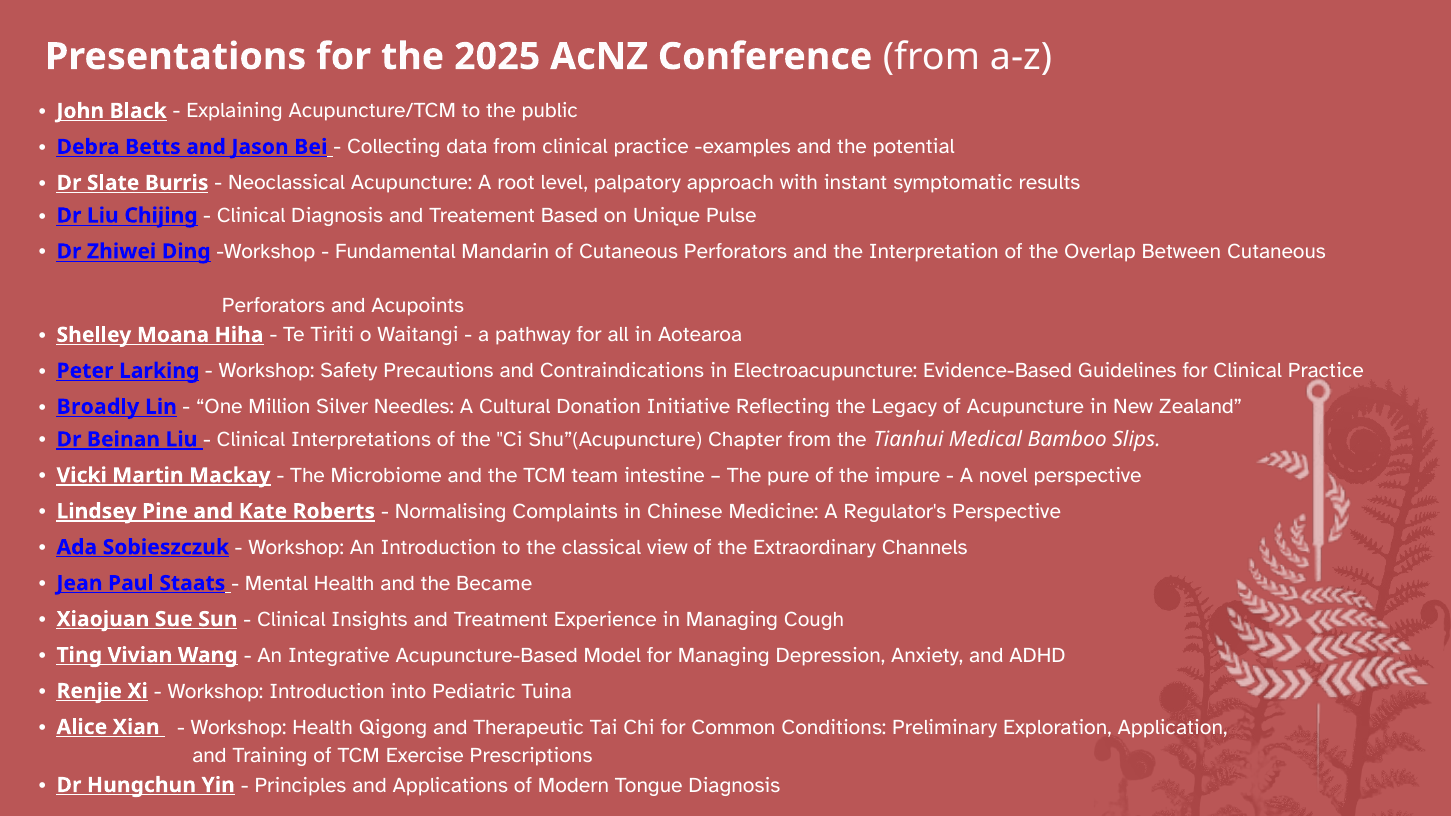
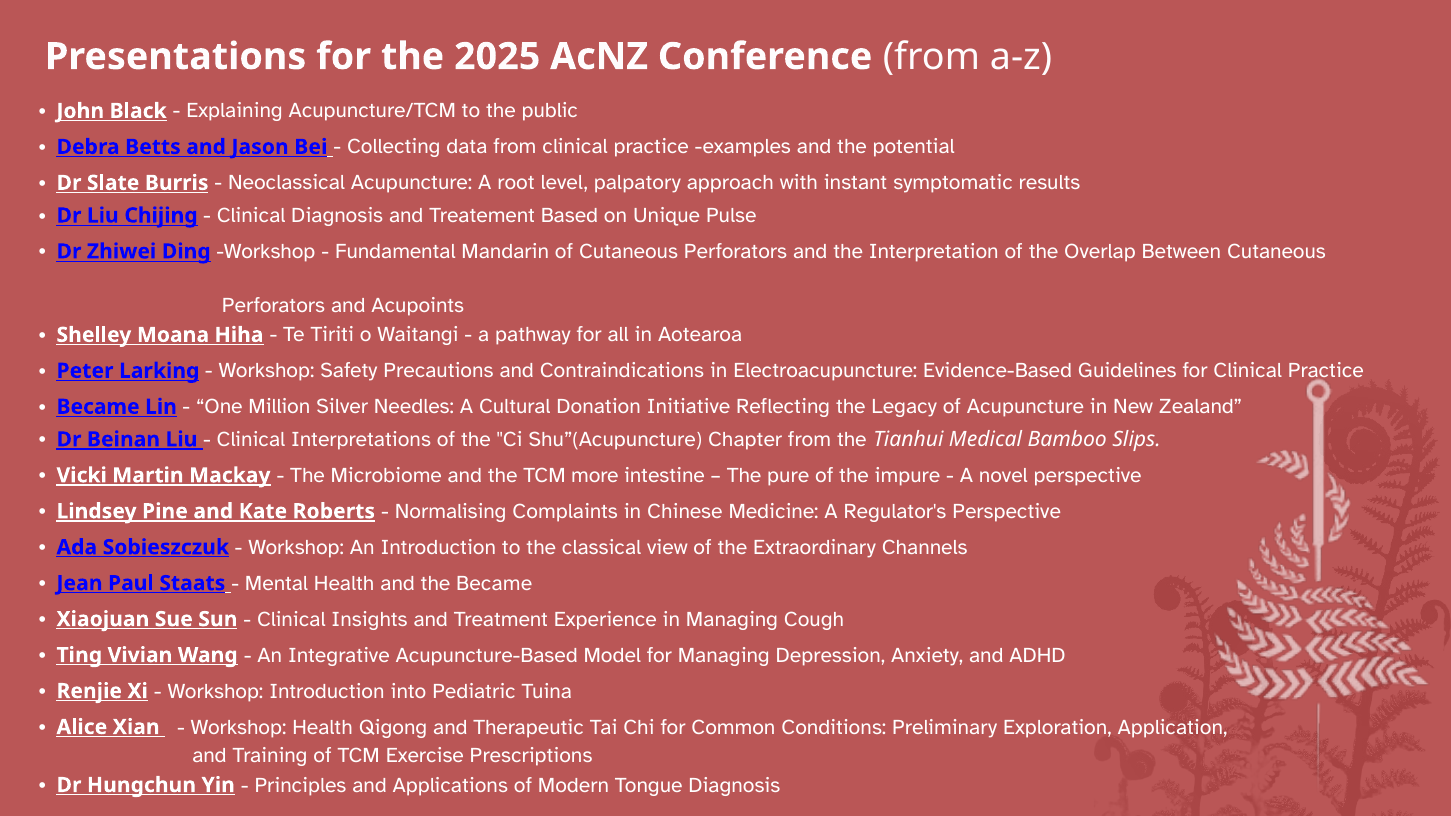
Broadly: Broadly -> Became (98, 407)
team: team -> more (595, 476)
